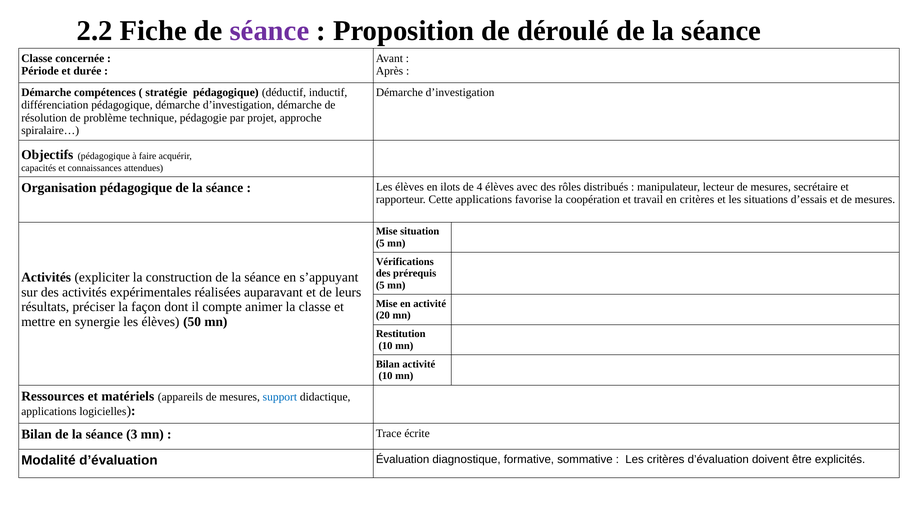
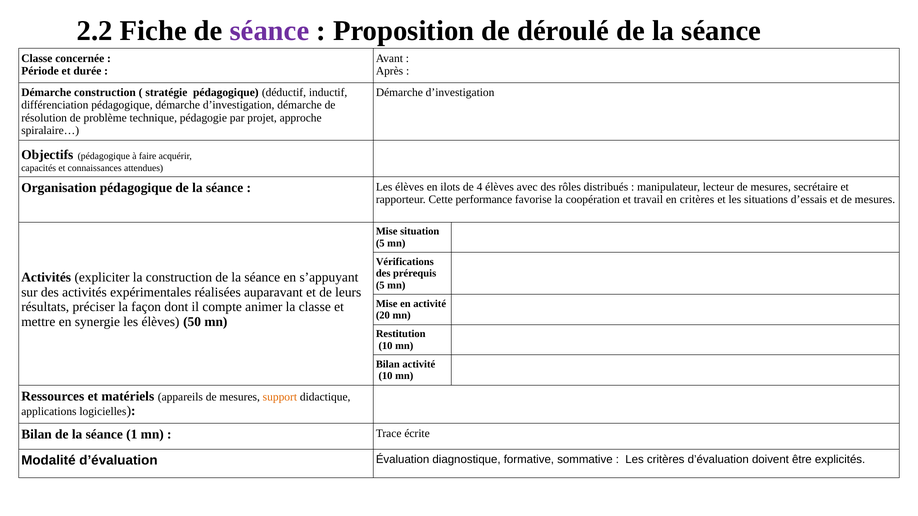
Démarche compétences: compétences -> construction (105, 93)
Cette applications: applications -> performance (484, 200)
support colour: blue -> orange (280, 397)
3: 3 -> 1 (132, 435)
